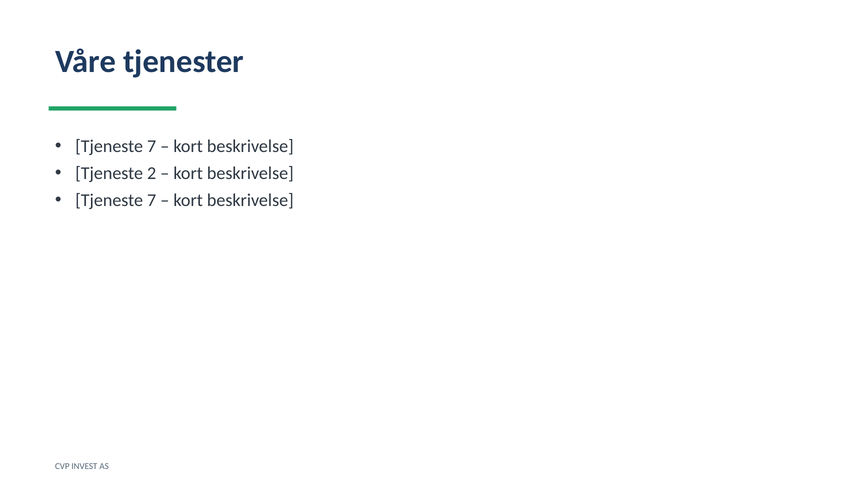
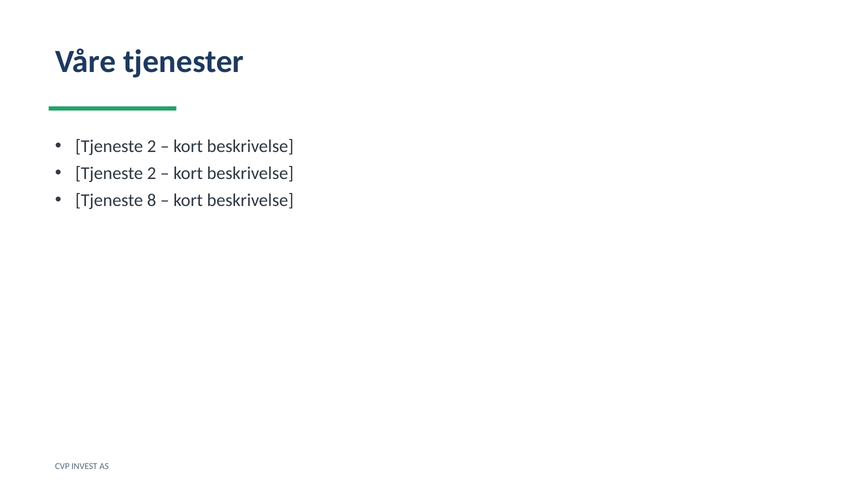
7: 7 -> 2 (152, 147)
7: 7 -> 8 (152, 201)
